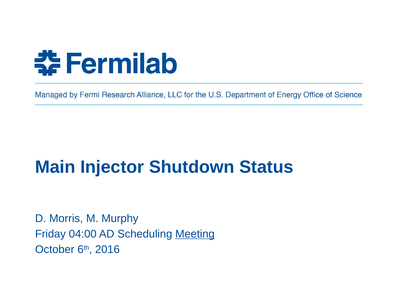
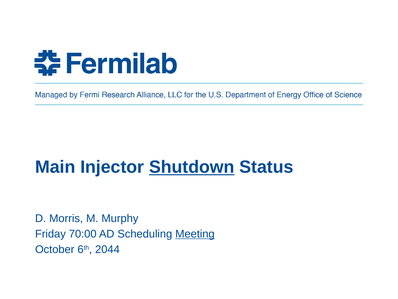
Shutdown underline: none -> present (192, 167)
04:00: 04:00 -> 70:00 (83, 234)
2016: 2016 -> 2044 (107, 249)
